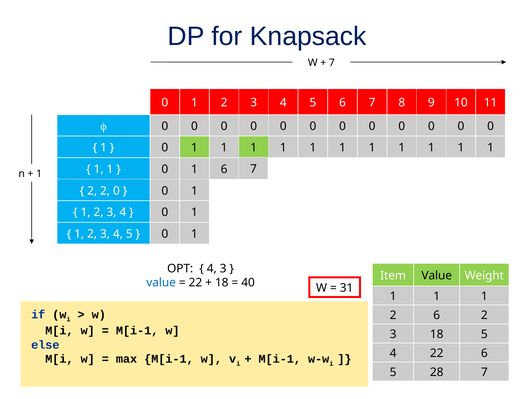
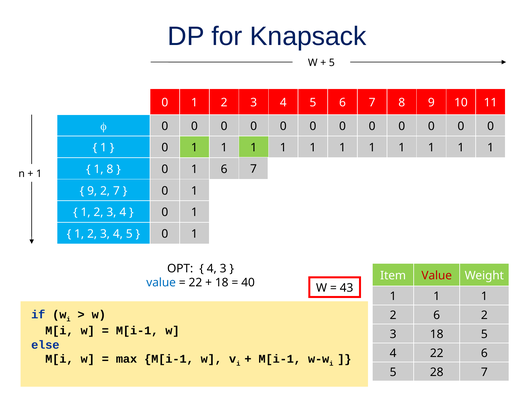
7: 7 -> 5 (332, 63)
1: 1 -> 8 (110, 169)
2: 2 -> 9 (92, 191)
0: 0 -> 7 (116, 191)
Value colour: black -> red (437, 275)
31: 31 -> 43 (347, 288)
